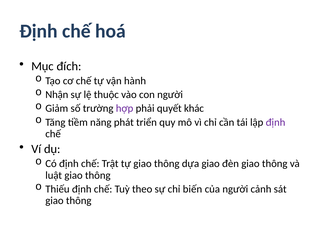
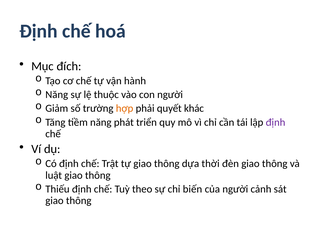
Nhận: Nhận -> Năng (57, 94)
hợp colour: purple -> orange (125, 108)
dựa giao: giao -> thời (211, 163)
